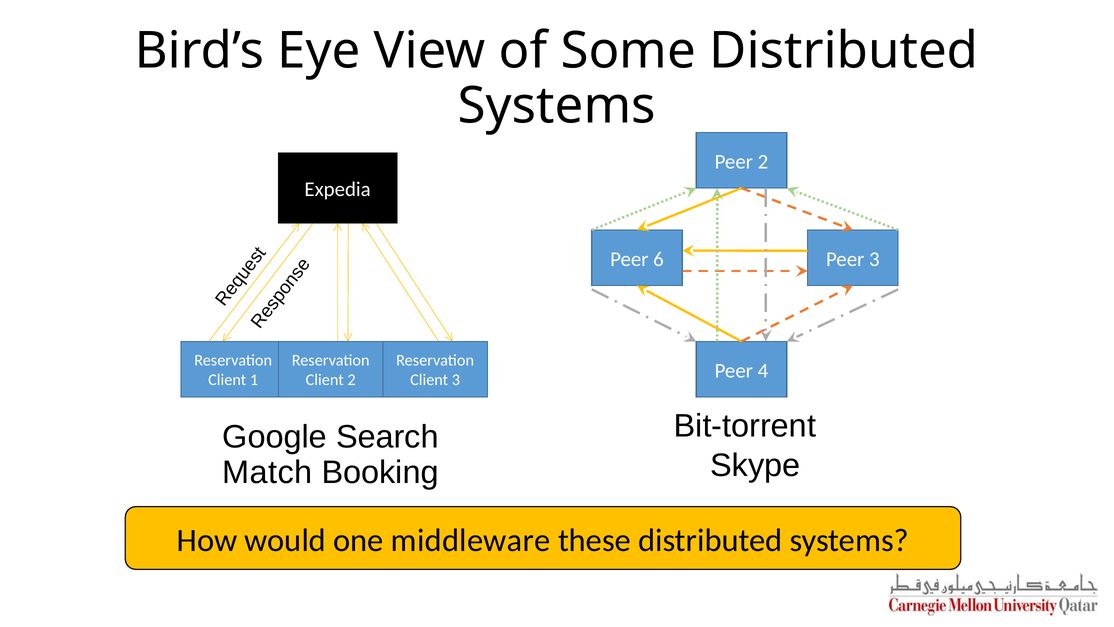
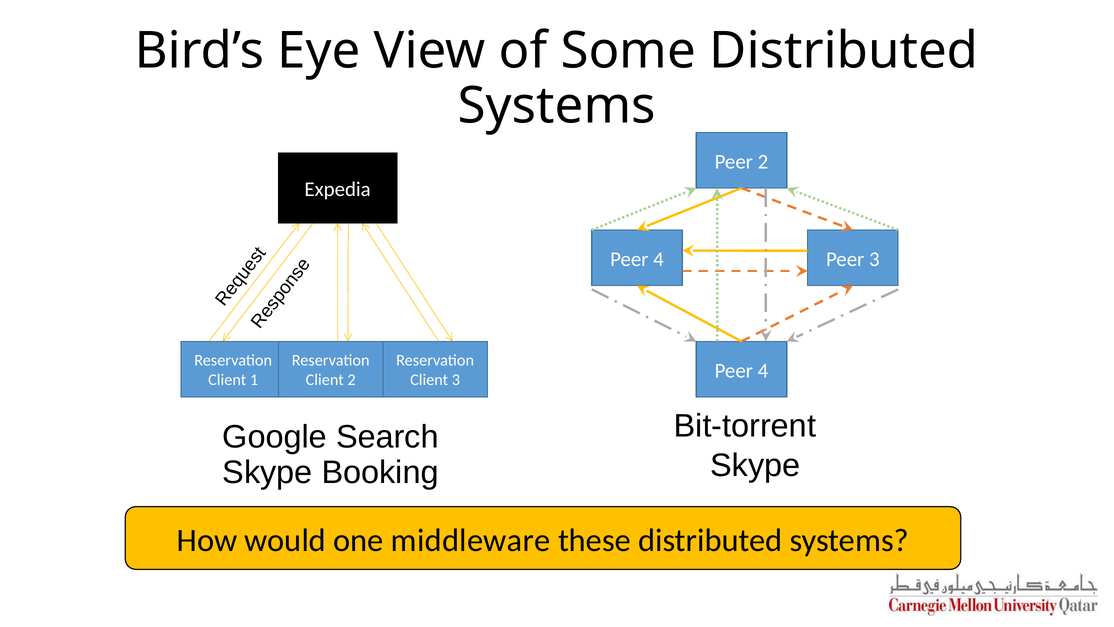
6: 6 -> 4 (658, 259)
Match: Match -> Skype (268, 472)
